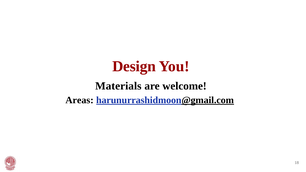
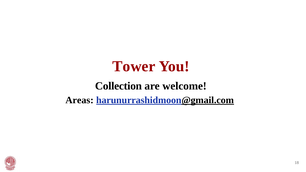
Design: Design -> Tower (134, 66)
Materials: Materials -> Collection (118, 86)
